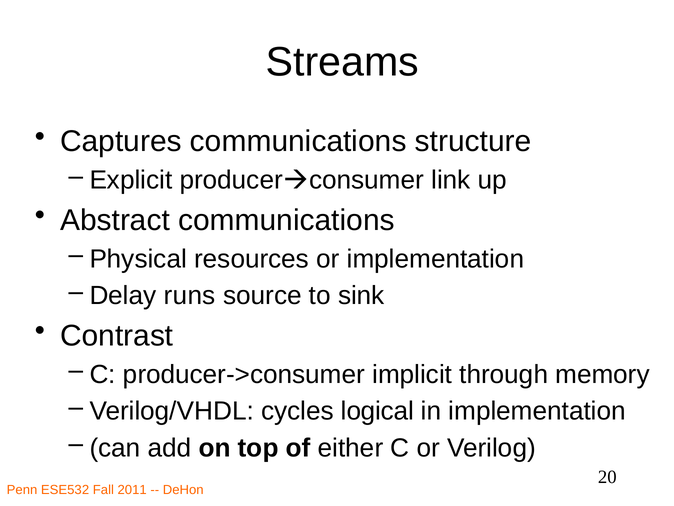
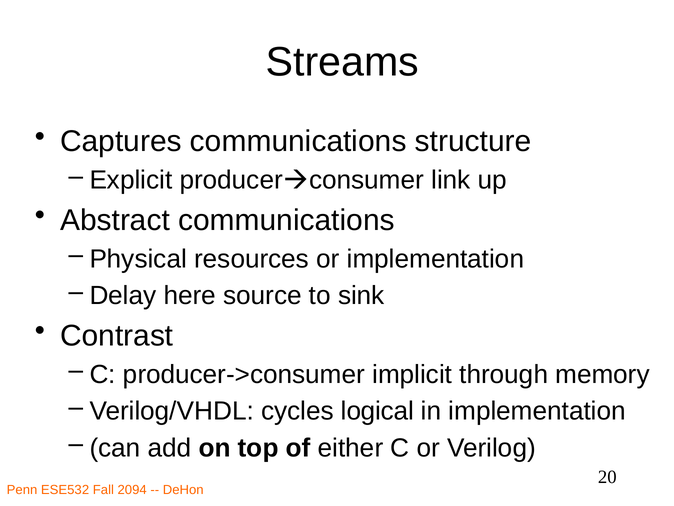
runs: runs -> here (190, 295)
2011: 2011 -> 2094 (132, 490)
